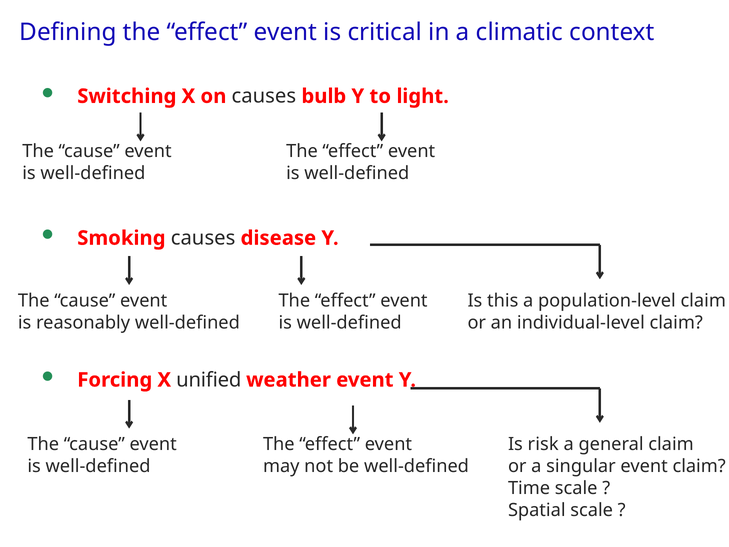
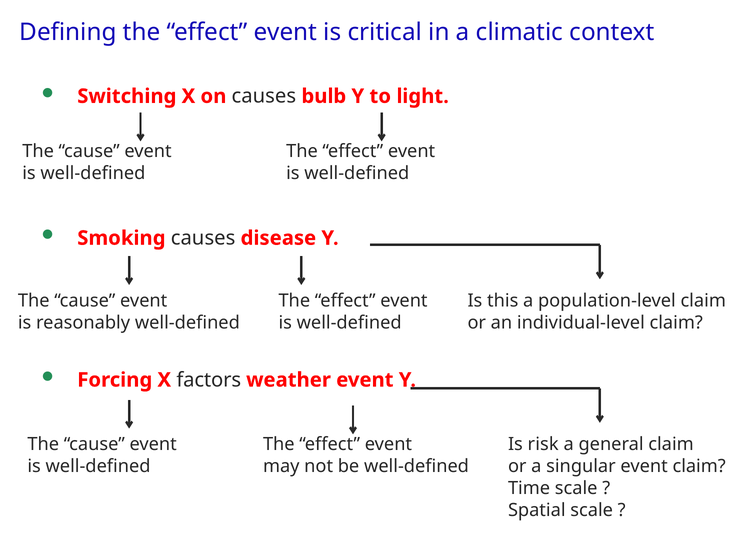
unified: unified -> factors (209, 380)
